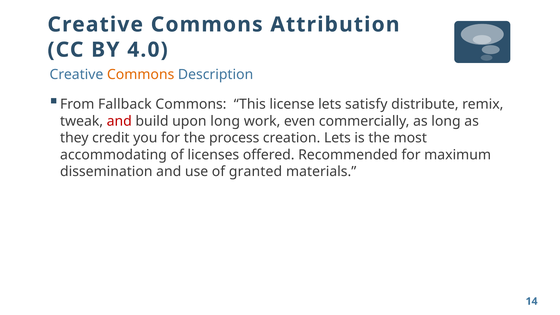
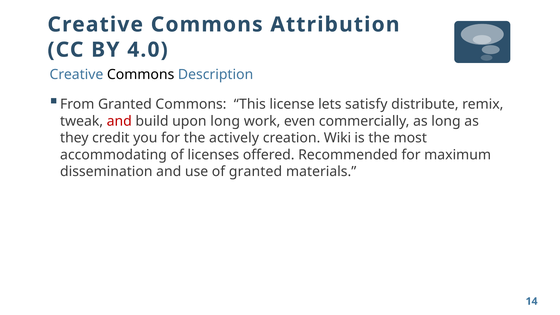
Commons colour: orange -> black (141, 75)
From Fallback: Fallback -> Granted (125, 104)
process: process -> actively (234, 138)
creation Lets: Lets -> Wiki (337, 138)
